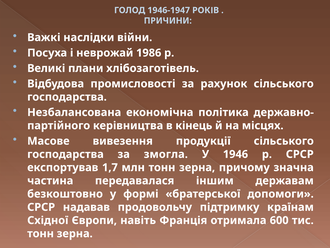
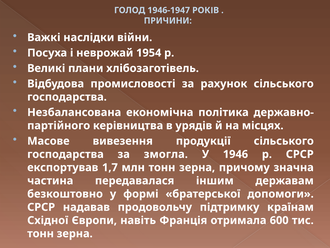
1986: 1986 -> 1954 (149, 53)
кінець: кінець -> урядів (194, 125)
